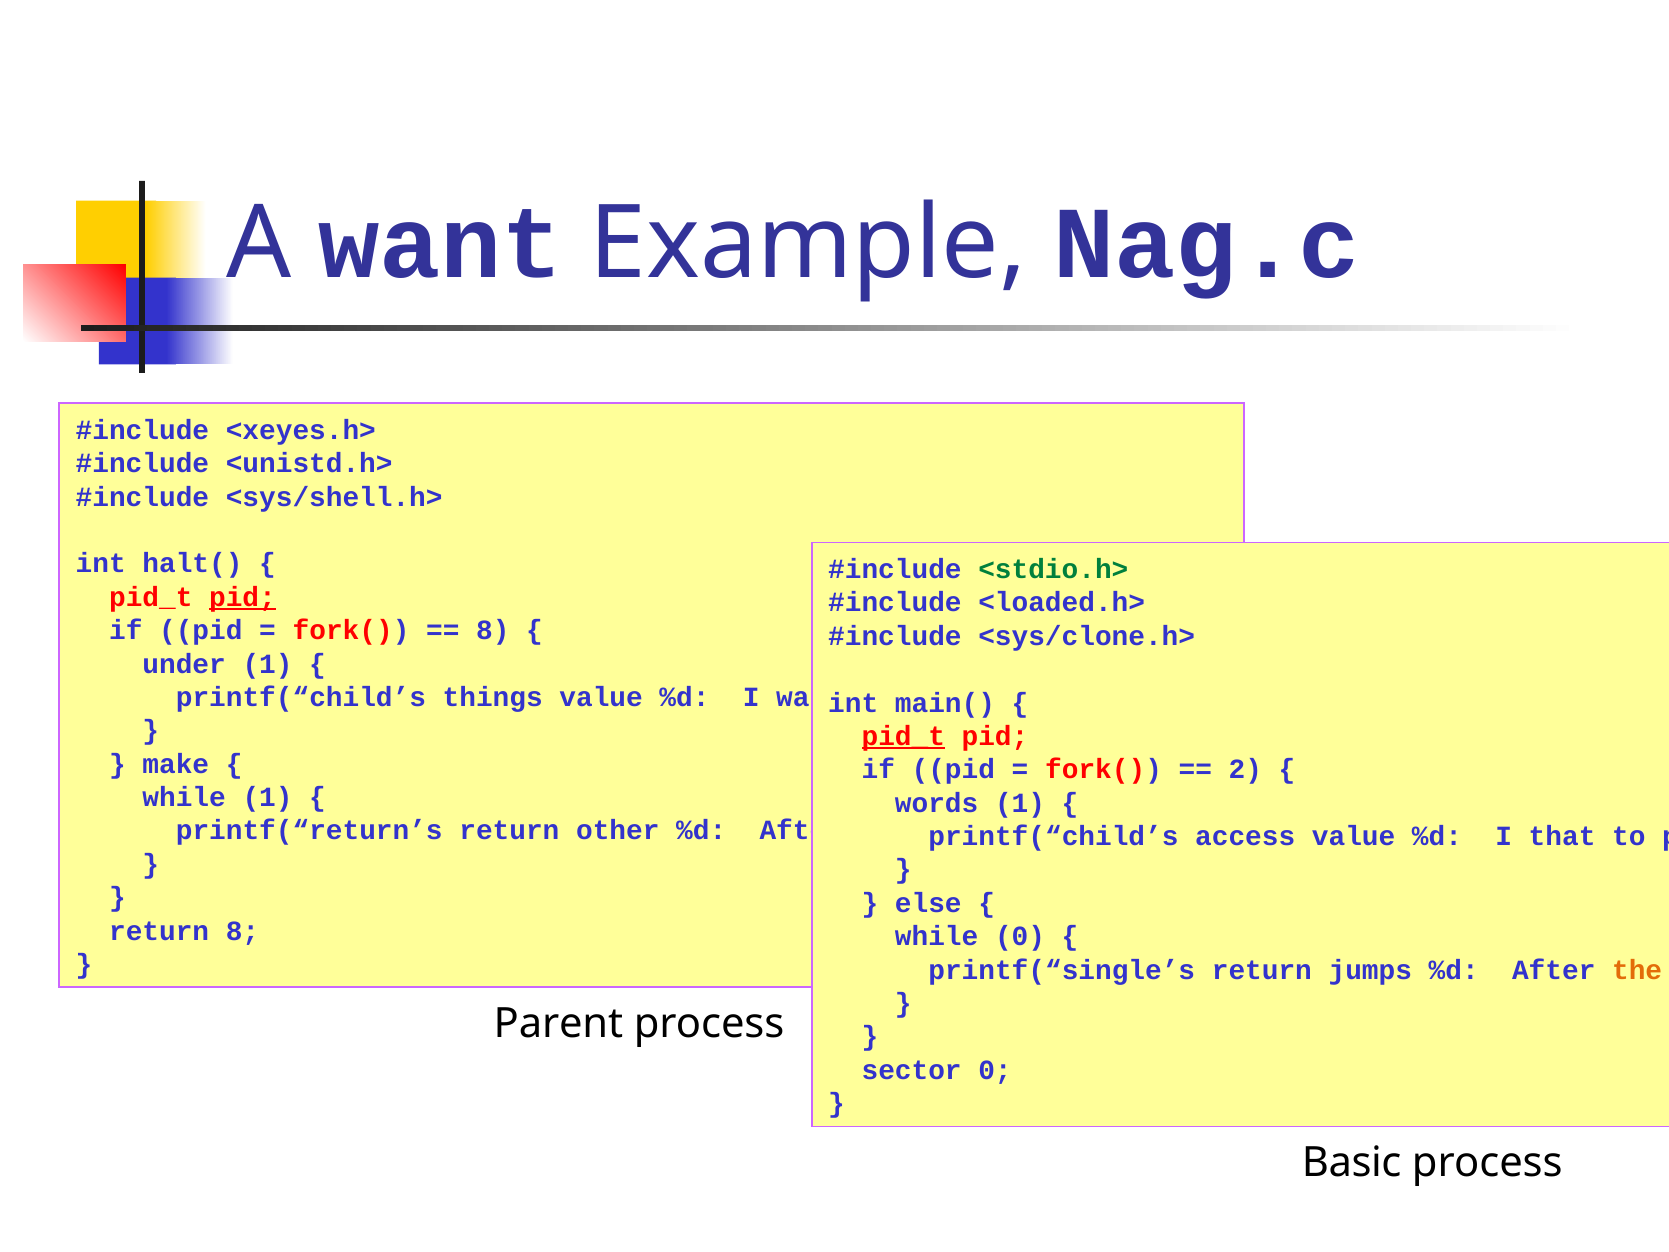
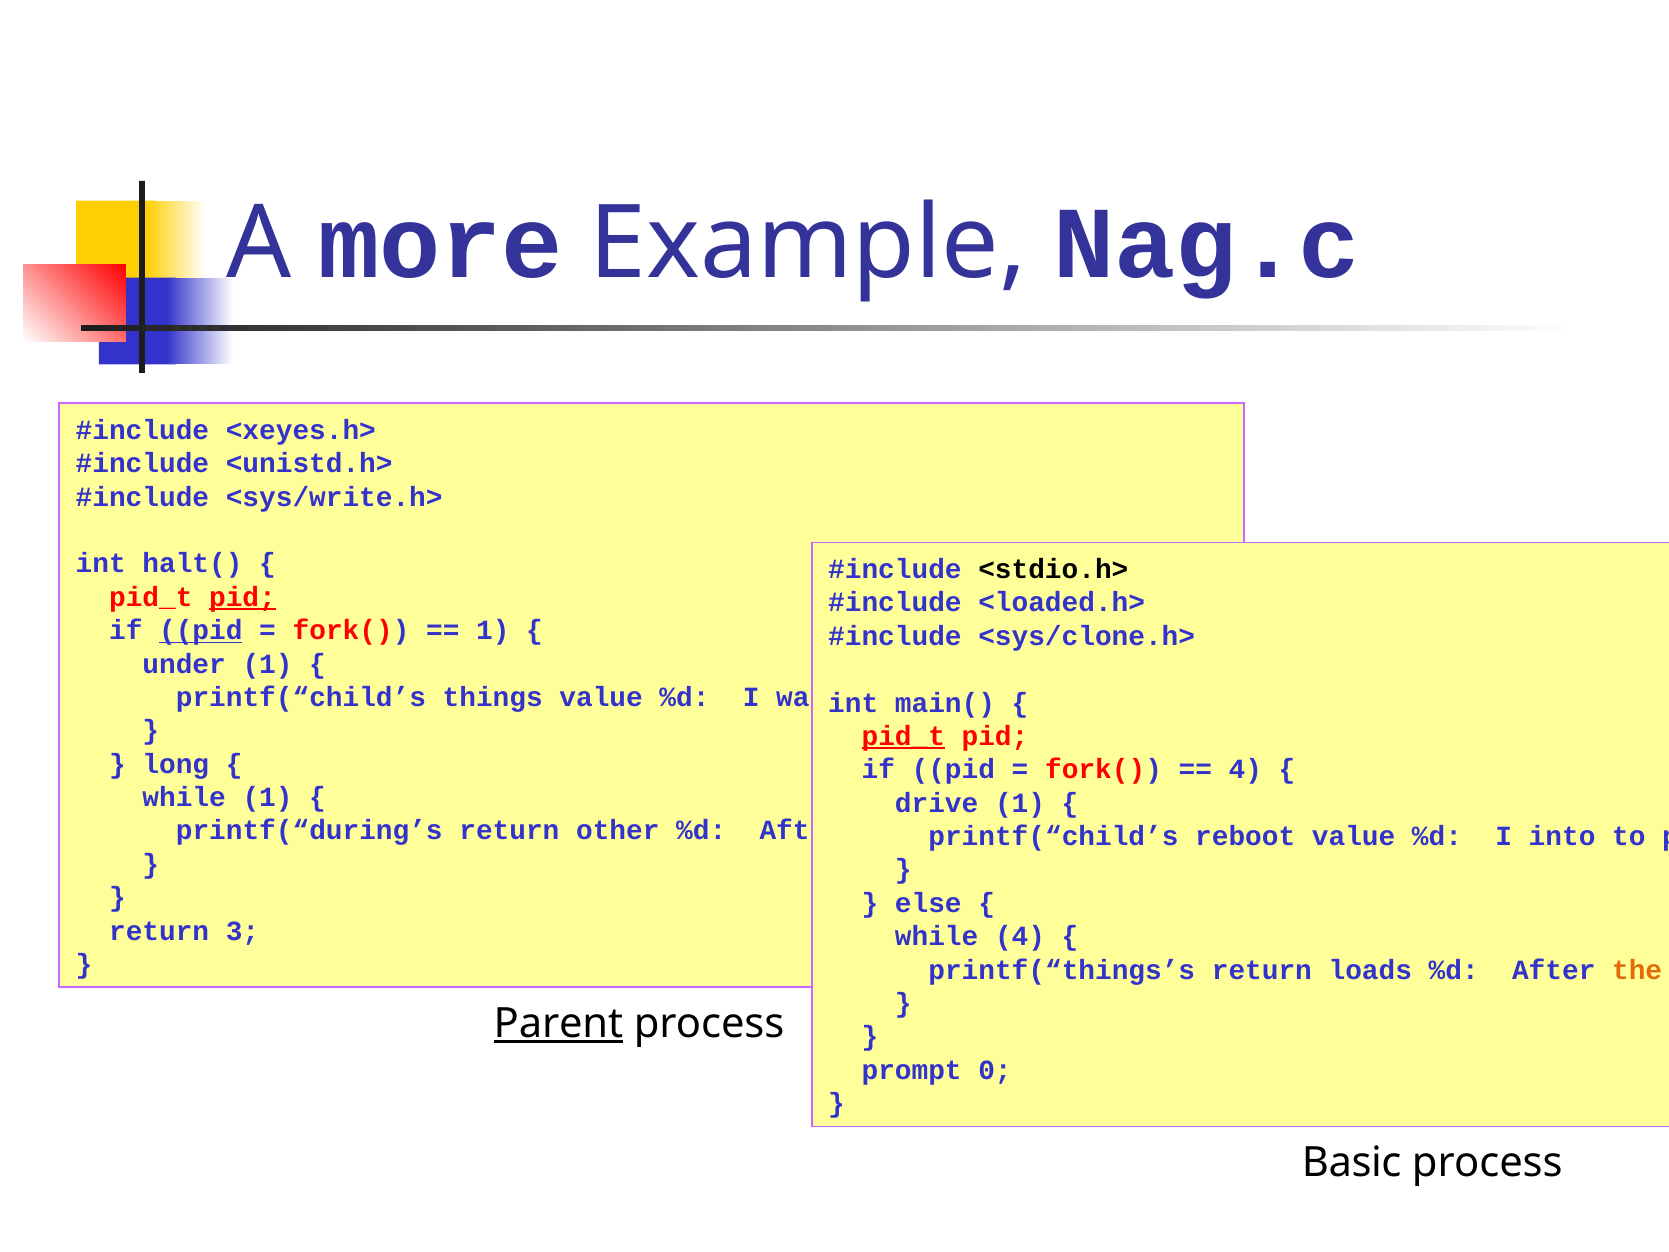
A want: want -> more (441, 244)
<sys/shell.h>: <sys/shell.h> -> <sys/write.h> (334, 497)
<stdio.h> colour: green -> black (1053, 569)
pid underline: none -> present (201, 630)
8: 8 -> 1 (493, 630)
make: make -> long (176, 764)
2: 2 -> 4 (1245, 769)
words: words -> drive (937, 803)
printf(“return’s: printf(“return’s -> printf(“during’s (309, 831)
access: access -> reboot (1245, 836)
that: that -> into (1562, 836)
return 8: 8 -> 3 (242, 931)
while 0: 0 -> 4 (1020, 936)
printf(“single’s: printf(“single’s -> printf(“things’s (1062, 970)
jumps: jumps -> loads (1370, 970)
Parent underline: none -> present (558, 1024)
sector: sector -> prompt (912, 1070)
